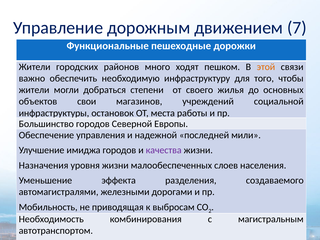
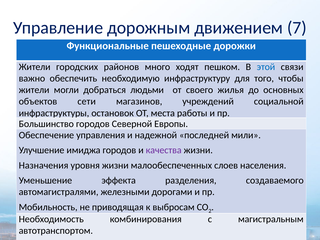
этой colour: orange -> blue (266, 67)
степени: степени -> людьми (147, 90)
свои: свои -> сети (87, 102)
